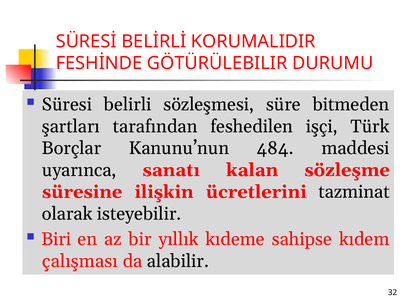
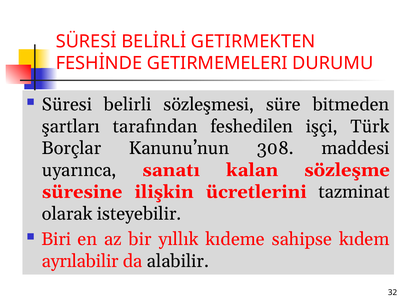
KORUMALIDIR: KORUMALIDIR -> GETIRMEKTEN (253, 42)
GÖTÜRÜLEBILIR: GÖTÜRÜLEBILIR -> GETIRMEMELERI (217, 63)
484: 484 -> 308 (275, 148)
çalışması: çalışması -> ayrılabilir (80, 261)
